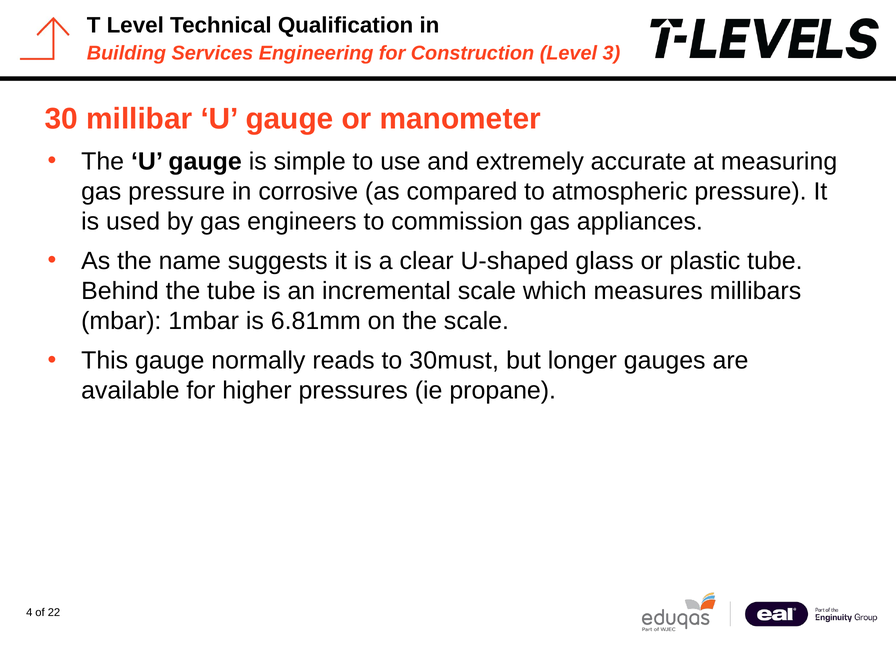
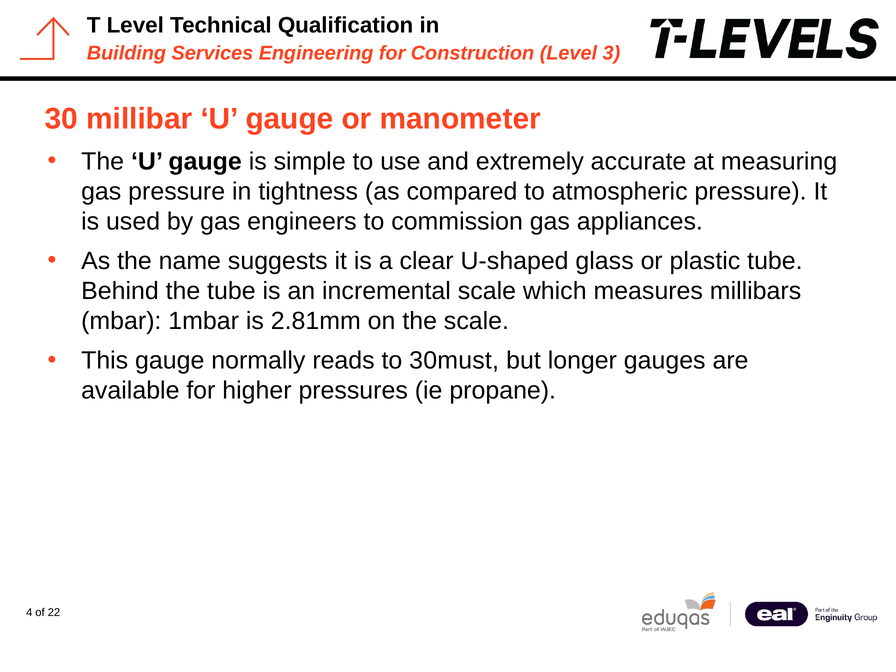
corrosive: corrosive -> tightness (308, 191)
6.81mm: 6.81mm -> 2.81mm (316, 321)
